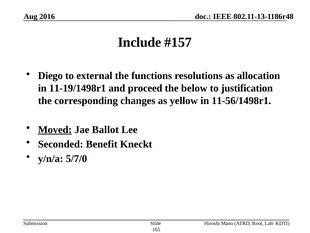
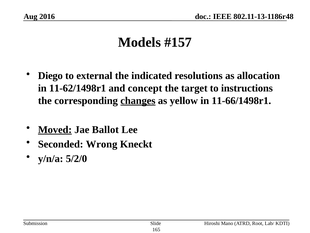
Include: Include -> Models (139, 42)
functions: functions -> indicated (152, 76)
11-19/1498r1: 11-19/1498r1 -> 11-62/1498r1 (78, 88)
proceed: proceed -> concept (145, 88)
below: below -> target (194, 88)
justification: justification -> instructions (247, 88)
changes underline: none -> present (138, 100)
11-56/1498r1: 11-56/1498r1 -> 11-66/1498r1 (241, 100)
Benefit: Benefit -> Wrong (102, 144)
5/7/0: 5/7/0 -> 5/2/0 (76, 158)
